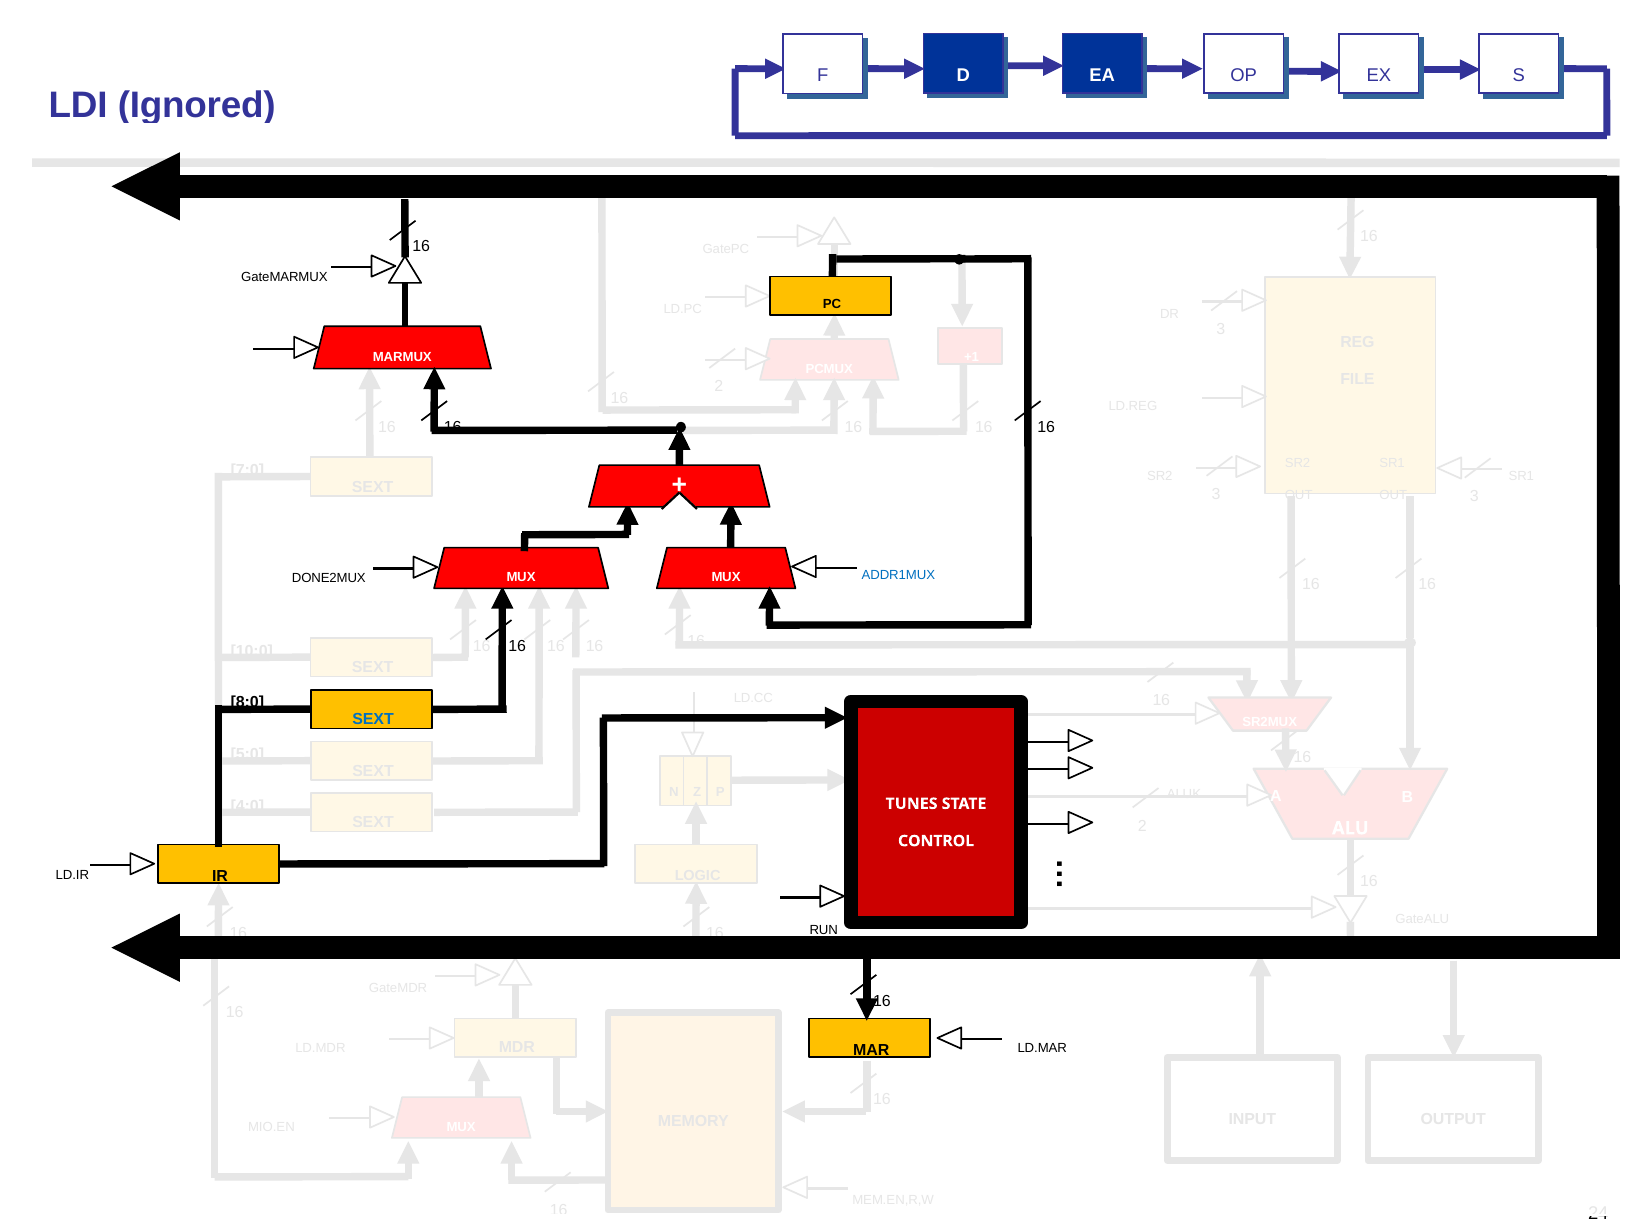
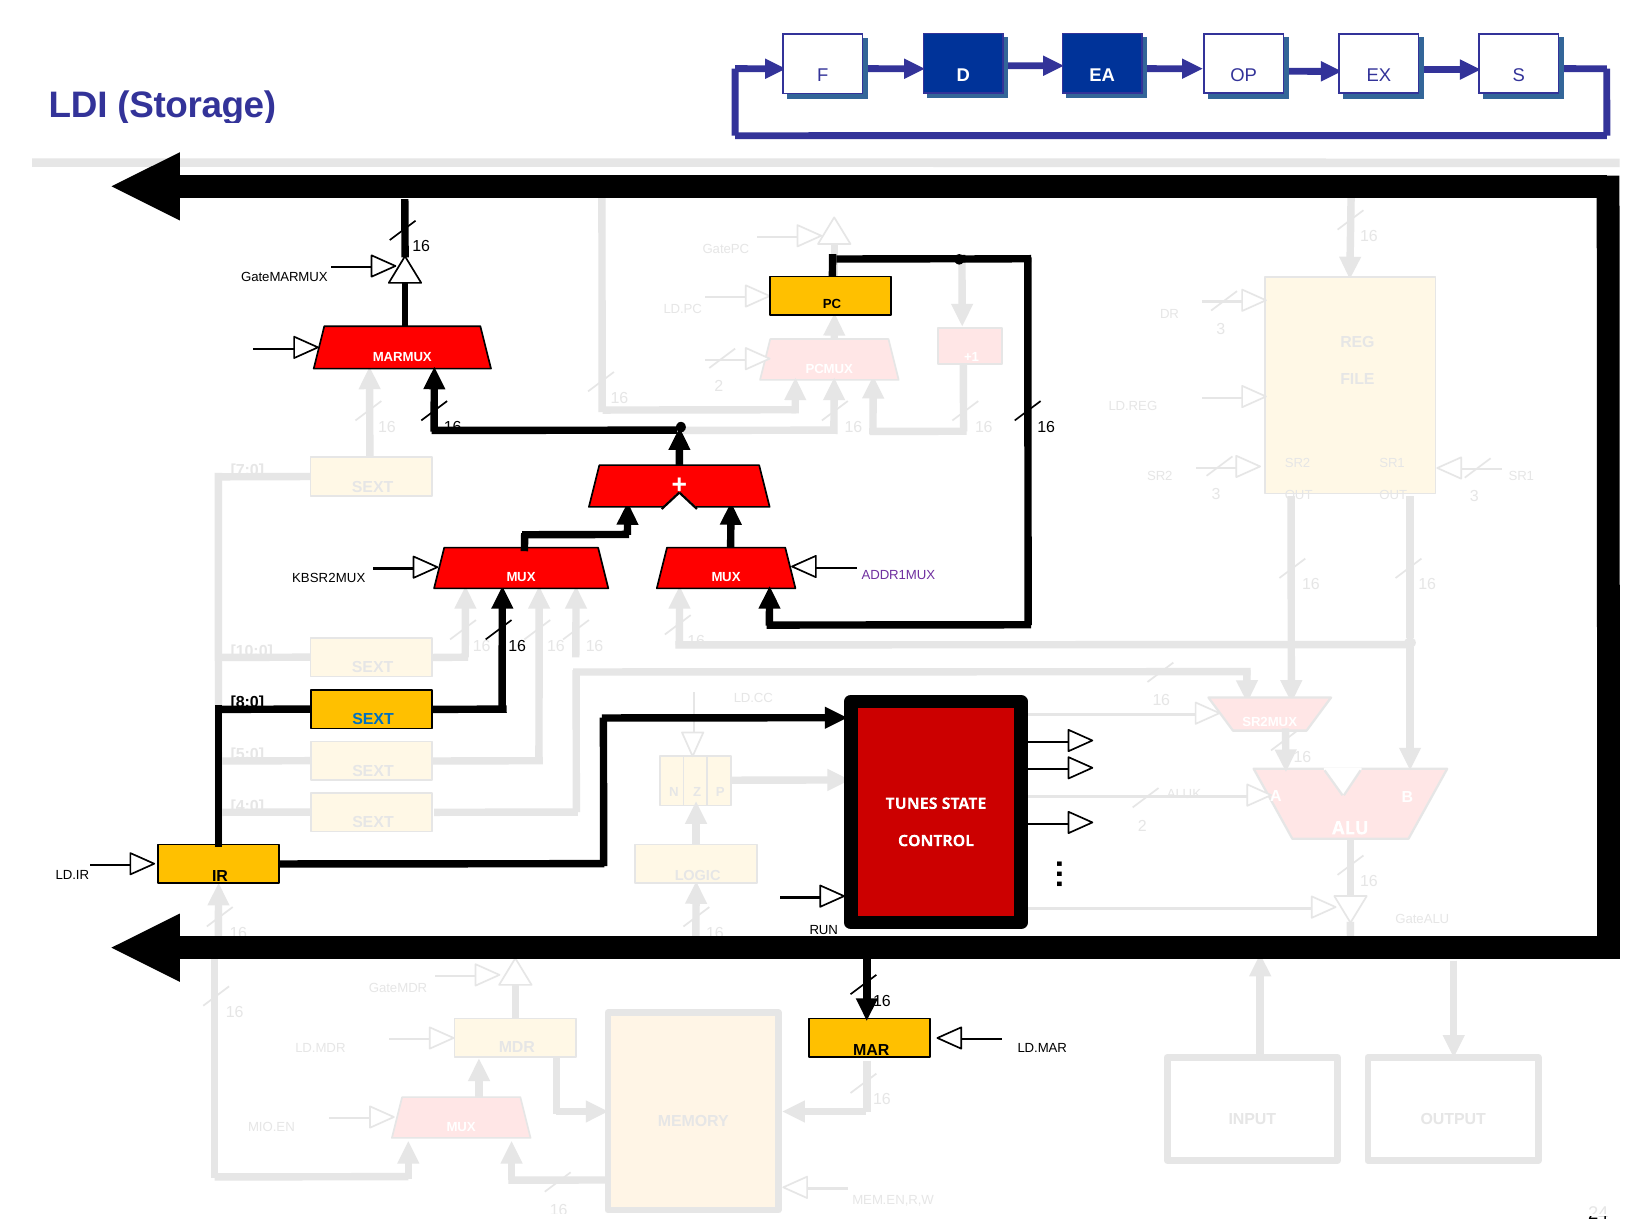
Ignored: Ignored -> Storage (197, 105)
ADDR1MUX colour: blue -> purple (898, 576)
DONE2MUX: DONE2MUX -> KBSR2MUX (329, 578)
